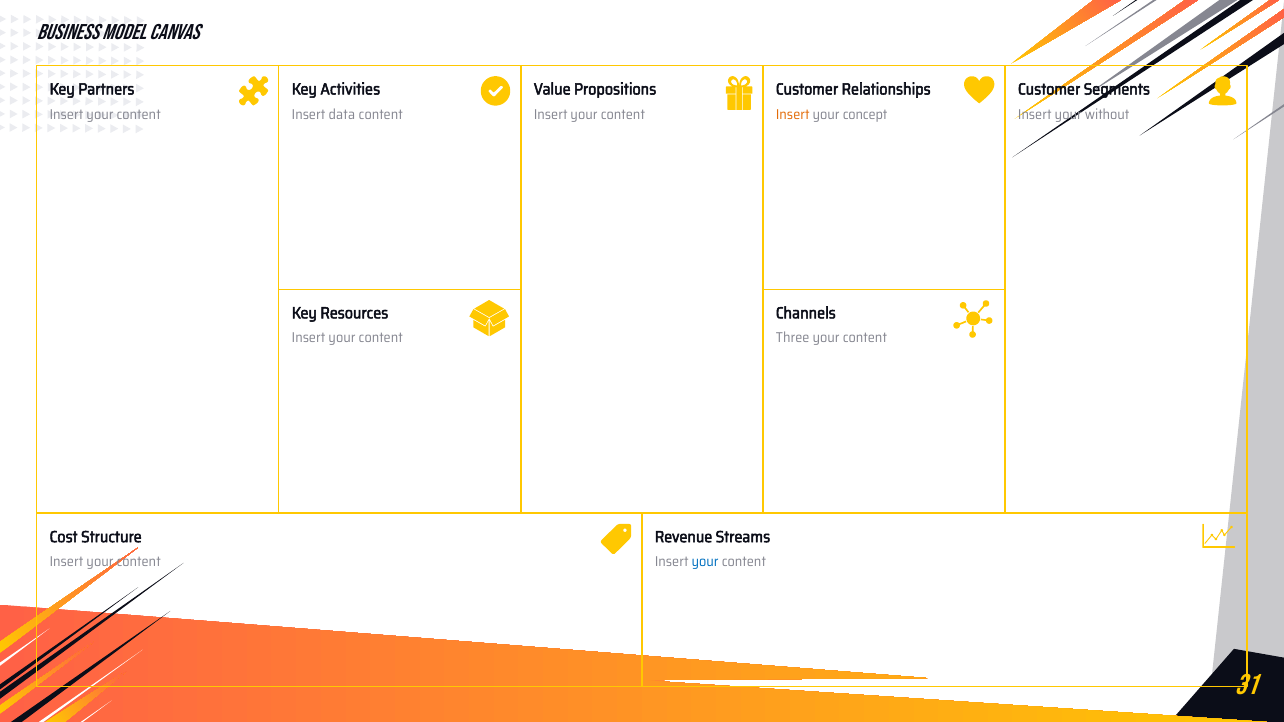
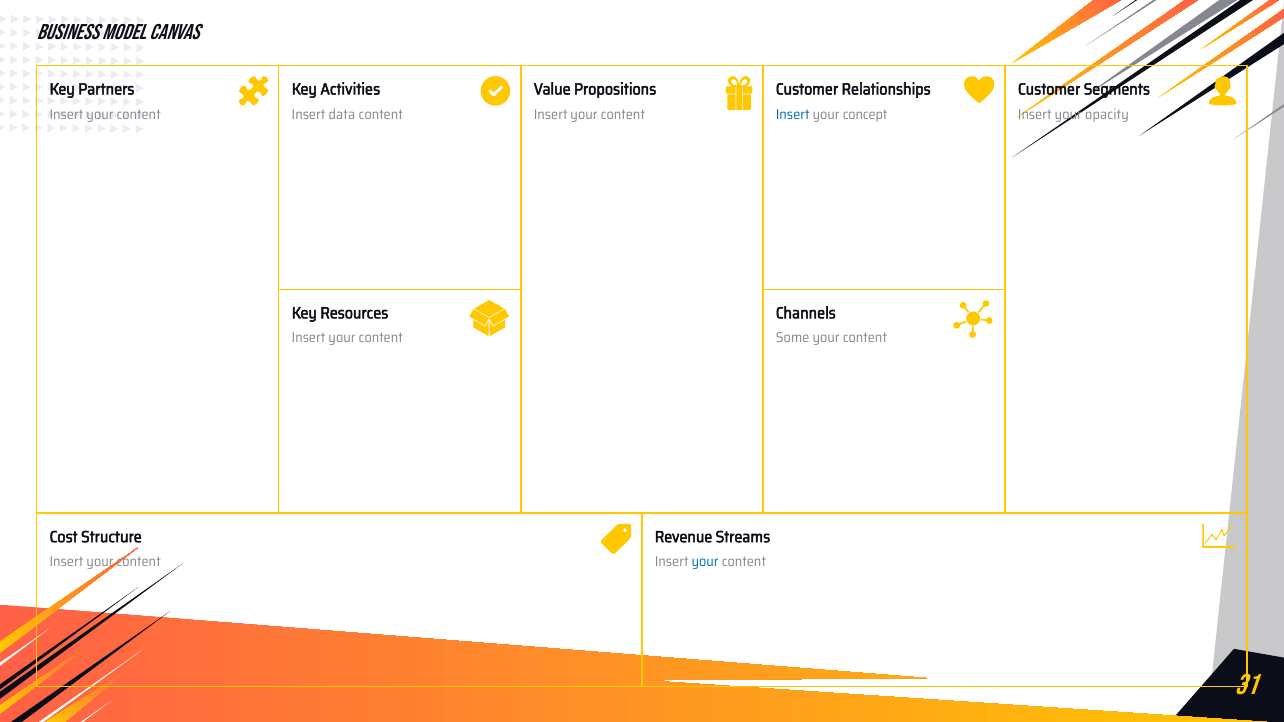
Insert colour: orange -> blue (793, 114)
without: without -> opacity (1107, 114)
Three: Three -> Some (793, 338)
